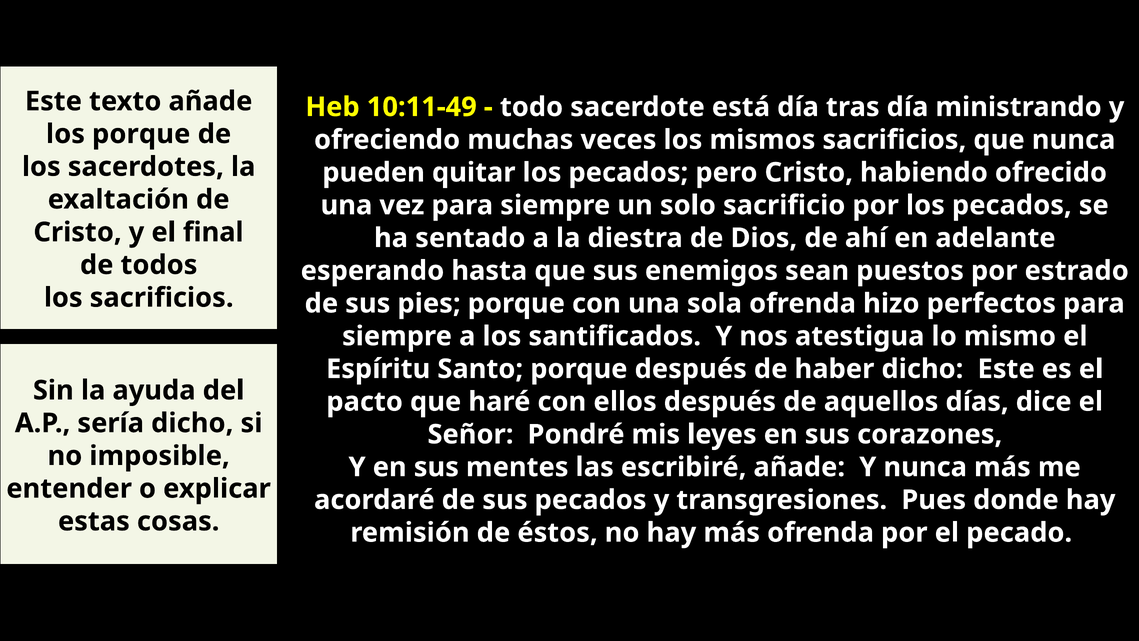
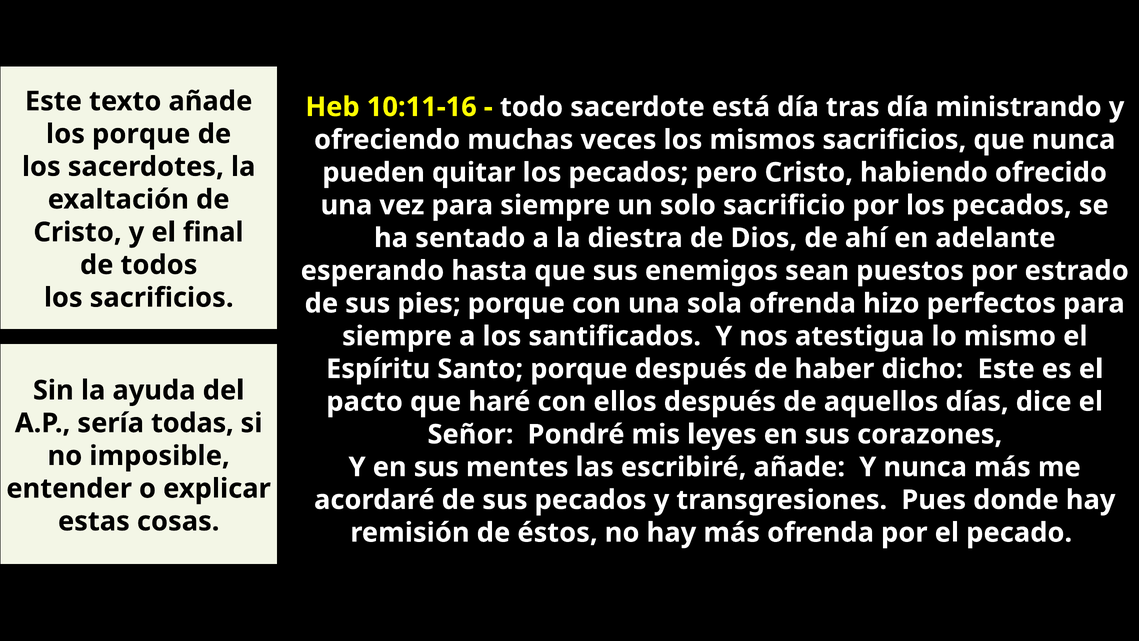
10:11-49: 10:11-49 -> 10:11-16 (422, 107)
sería dicho: dicho -> todas (192, 423)
